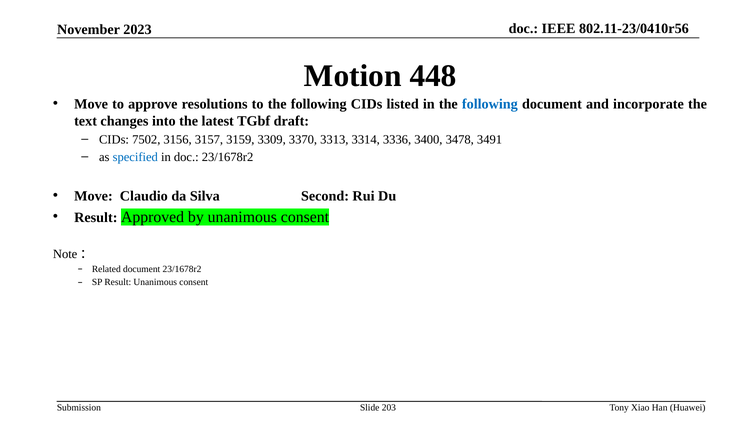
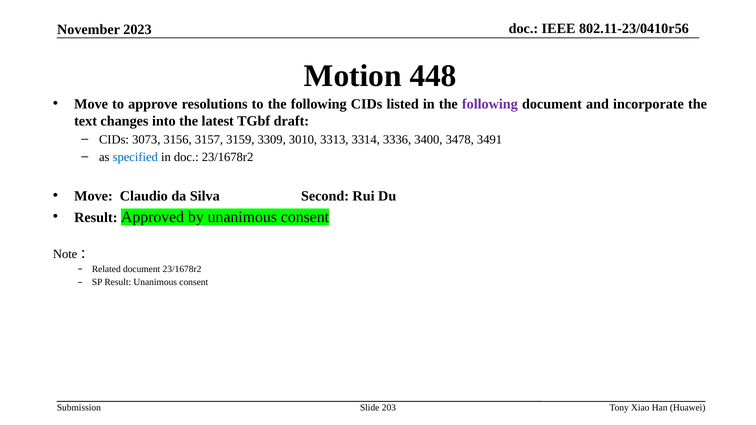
following colour: blue -> purple (490, 104)
7502: 7502 -> 3073 (146, 140)
3370: 3370 -> 3010 (303, 140)
